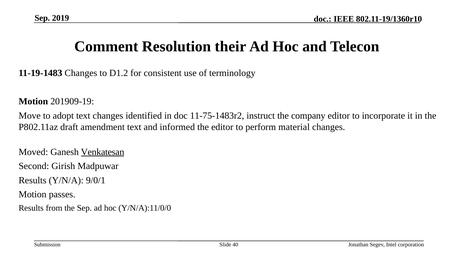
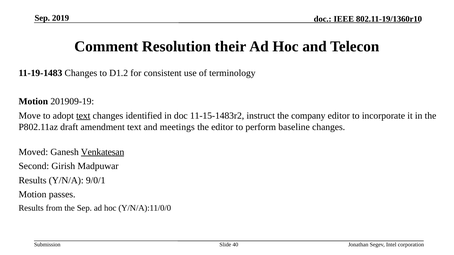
text underline: none -> present (83, 116)
11-75-1483r2: 11-75-1483r2 -> 11-15-1483r2 (217, 116)
informed: informed -> meetings (177, 127)
material: material -> baseline (294, 127)
